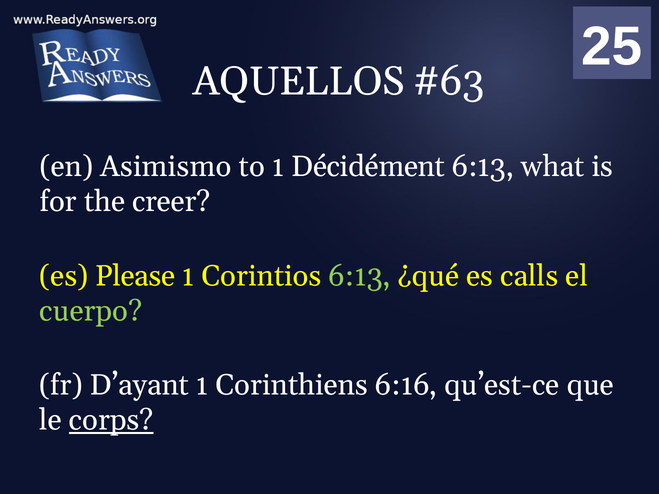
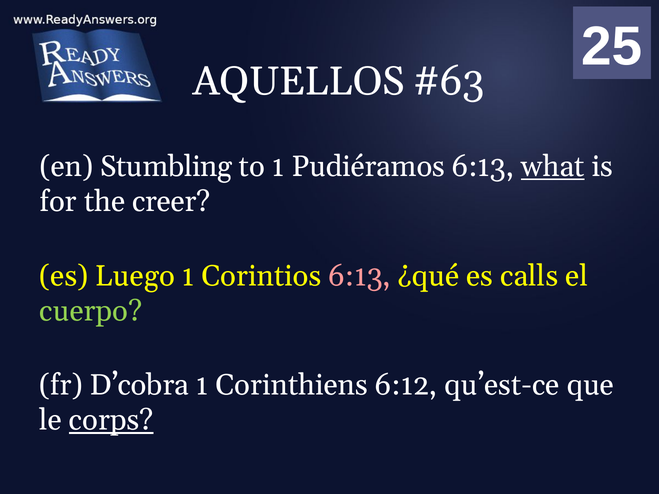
Asimismo: Asimismo -> Stumbling (166, 167)
Décidément: Décidément -> Pudiéramos (368, 167)
what underline: none -> present (553, 167)
Please: Please -> Luego (135, 276)
6:13 colour: light green -> pink (359, 276)
D’ayant: D’ayant -> D’cobra (139, 385)
6:16: 6:16 -> 6:12 (406, 385)
